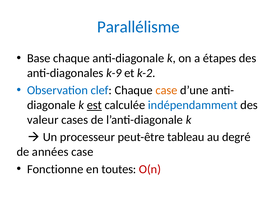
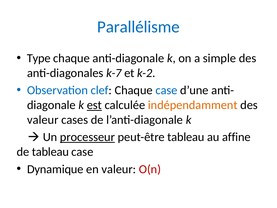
Base: Base -> Type (39, 58)
étapes: étapes -> simple (219, 58)
k-9: k-9 -> k-7 (114, 73)
case colour: orange -> blue (166, 90)
indépendamment colour: blue -> orange (193, 105)
processeur underline: none -> present (87, 137)
degré: degré -> affine (236, 137)
de années: années -> tableau (50, 152)
Fonctionne: Fonctionne -> Dynamique (55, 169)
en toutes: toutes -> valeur (119, 169)
